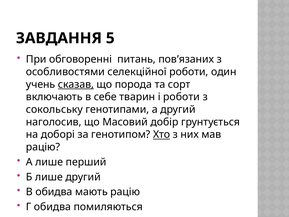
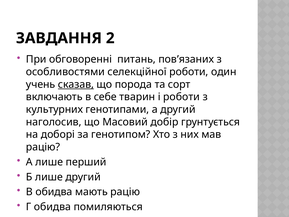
5: 5 -> 2 (110, 38)
сокольську: сокольську -> культурних (54, 109)
Хто underline: present -> none (162, 134)
